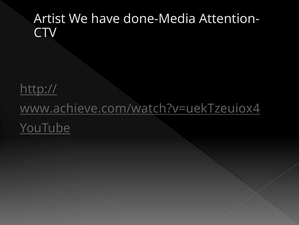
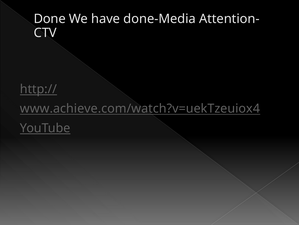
Artist: Artist -> Done (50, 19)
